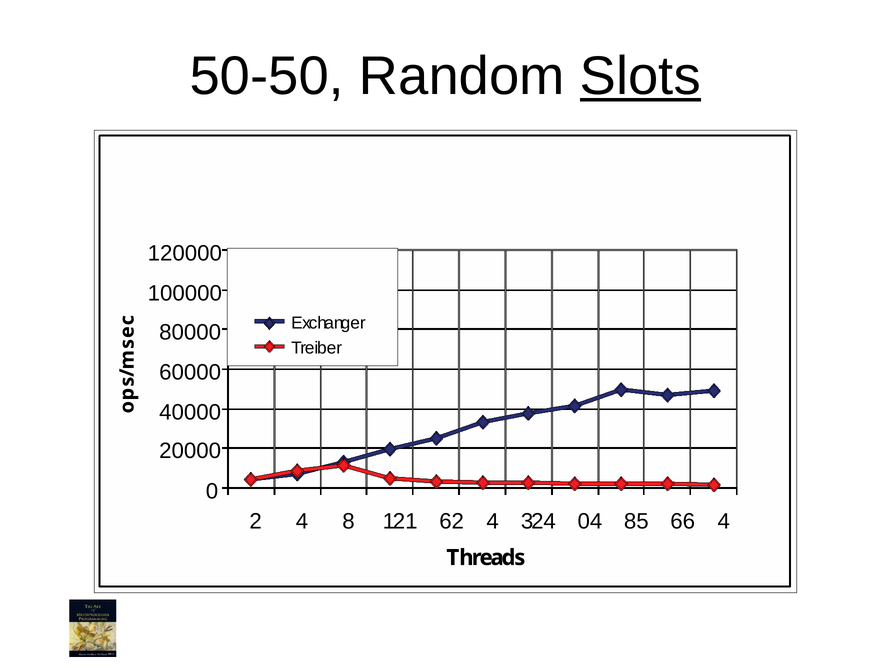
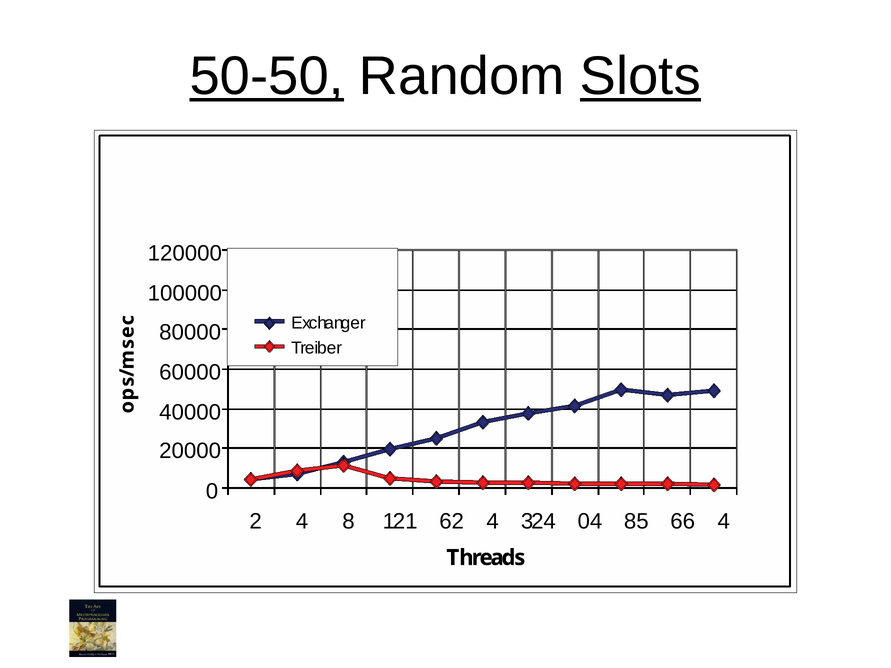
50-50 underline: none -> present (267, 76)
